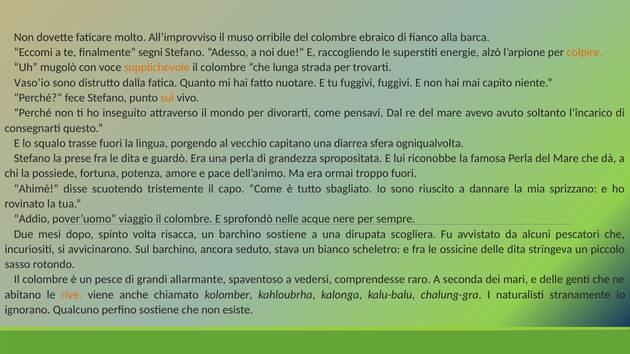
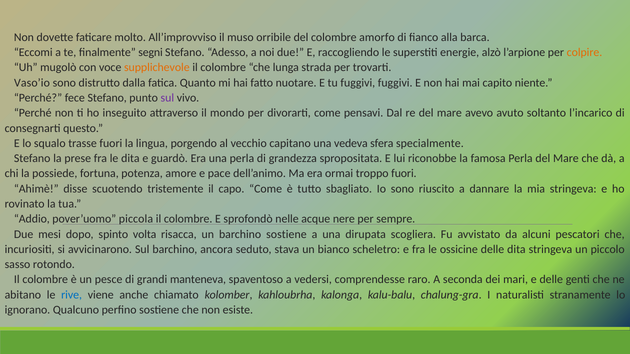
ebraico: ebraico -> amorfo (377, 37)
sul colour: orange -> purple (167, 98)
diarrea: diarrea -> vedeva (351, 143)
ogniqualvolta: ogniqualvolta -> specialmente (430, 143)
mia sprizzano: sprizzano -> stringeva (573, 189)
viaggio: viaggio -> piccola (136, 219)
allarmante: allarmante -> manteneva (198, 280)
rive colour: orange -> blue (72, 295)
